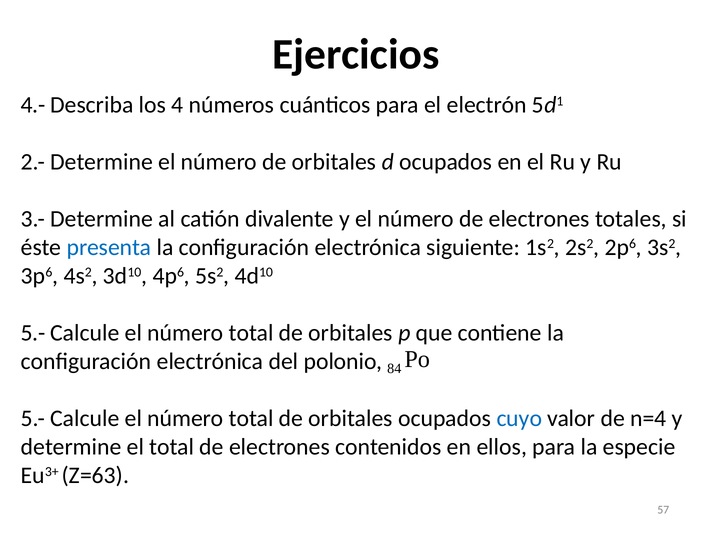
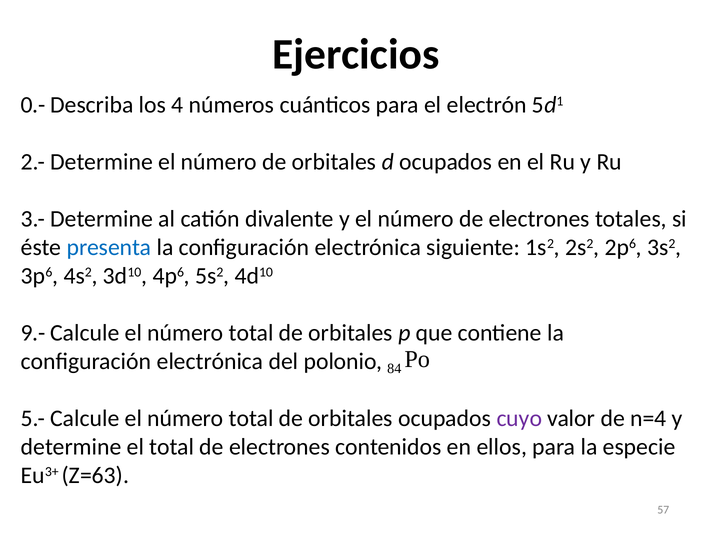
4.-: 4.- -> 0.- (33, 105)
5.-: 5.- -> 9.- (33, 333)
cuyo colour: blue -> purple (519, 418)
